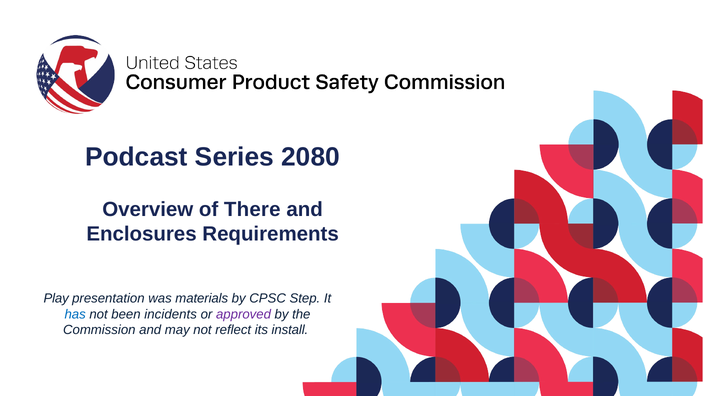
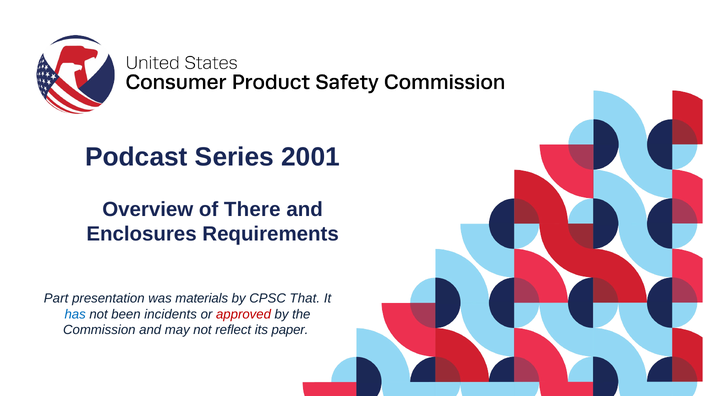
2080: 2080 -> 2001 (311, 157)
Play: Play -> Part (56, 298)
Step: Step -> That (305, 298)
approved colour: purple -> red (243, 314)
install: install -> paper (290, 330)
